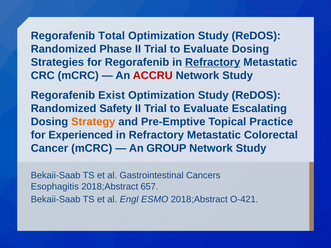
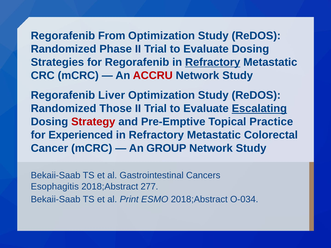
Total: Total -> From (112, 36)
Exist: Exist -> Liver (112, 95)
Safety: Safety -> Those (116, 109)
Escalating underline: none -> present (259, 109)
Strategy colour: orange -> red (93, 122)
657: 657 -> 277 (149, 187)
Engl: Engl -> Print (129, 200)
O-421: O-421 -> O-034 (244, 200)
